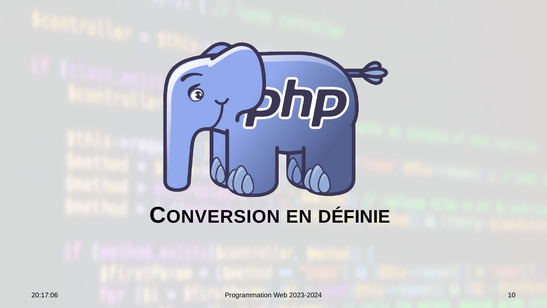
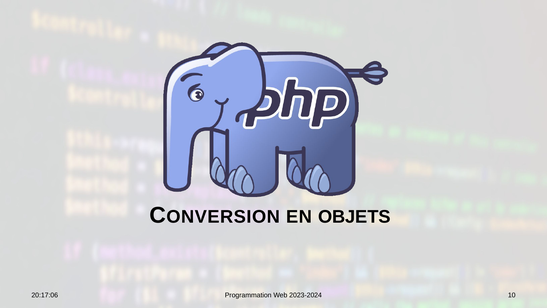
DÉFINIE: DÉFINIE -> OBJETS (354, 217)
